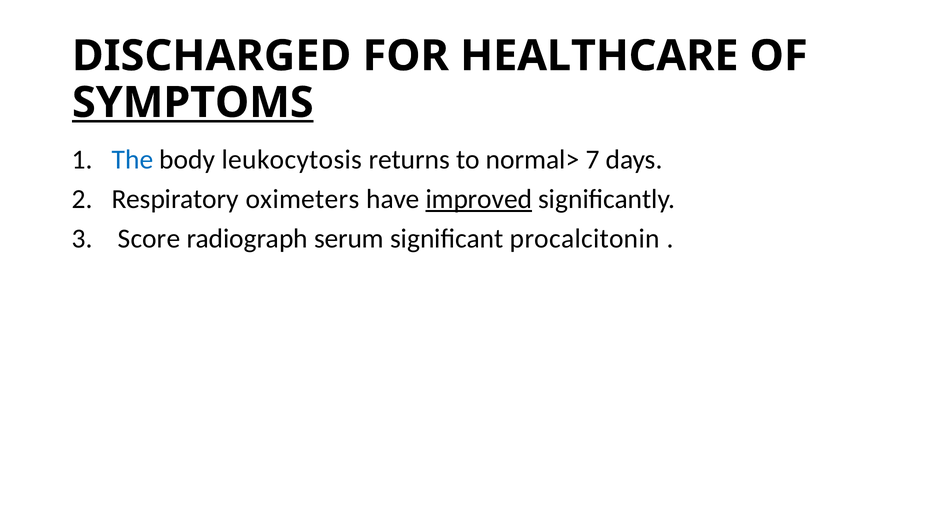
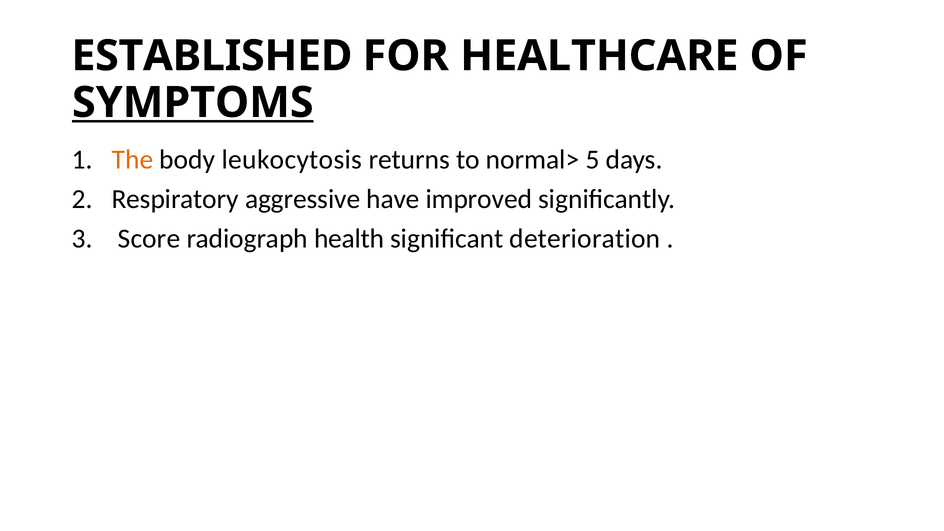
DISCHARGED: DISCHARGED -> ESTABLISHED (212, 56)
The colour: blue -> orange (133, 160)
7: 7 -> 5 (592, 160)
oximeters: oximeters -> aggressive (303, 199)
improved underline: present -> none (479, 199)
serum: serum -> health (349, 239)
procalcitonin: procalcitonin -> deterioration (585, 239)
